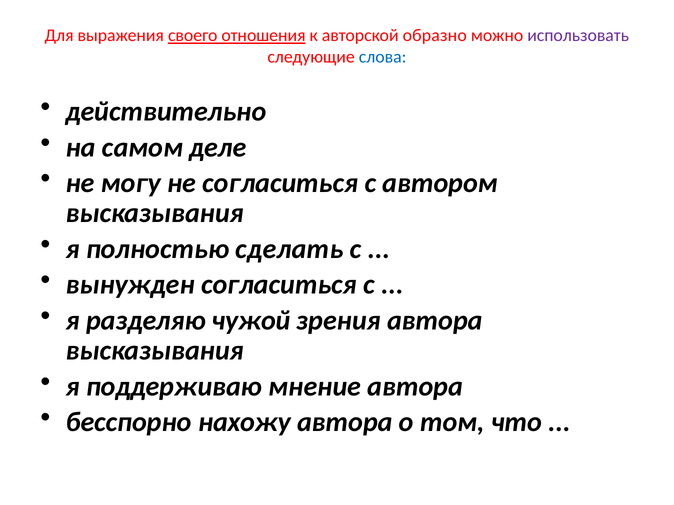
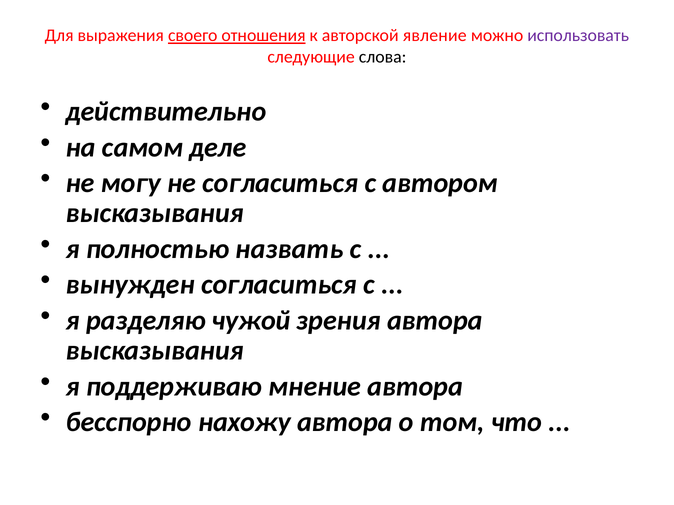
образно: образно -> явление (435, 36)
слова colour: blue -> black (383, 57)
сделать: сделать -> назвать (289, 249)
